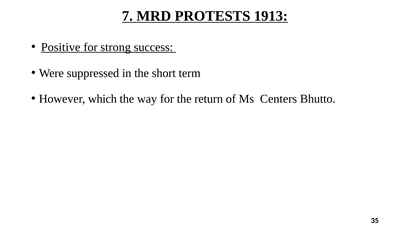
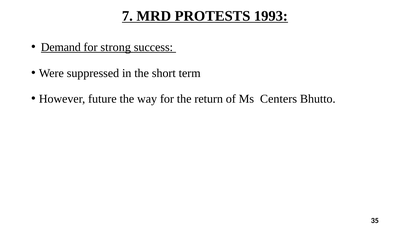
1913: 1913 -> 1993 (271, 16)
Positive: Positive -> Demand (61, 47)
which: which -> future (102, 99)
